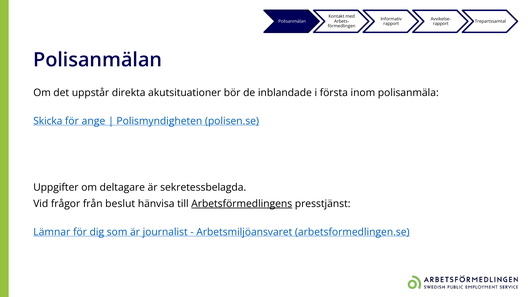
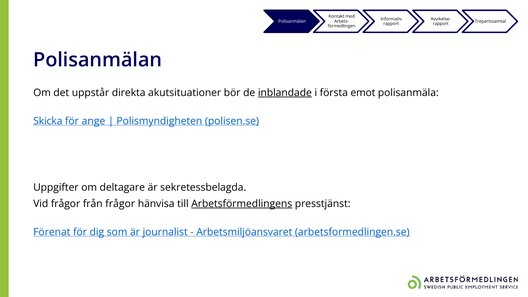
inblandade underline: none -> present (285, 93)
inom: inom -> emot (363, 93)
från beslut: beslut -> frågor (120, 204)
Lämnar: Lämnar -> Förenat (52, 232)
